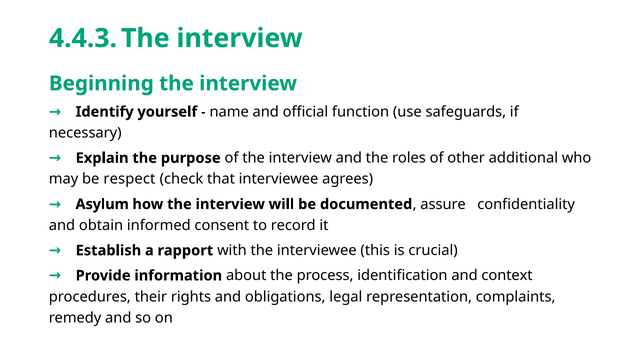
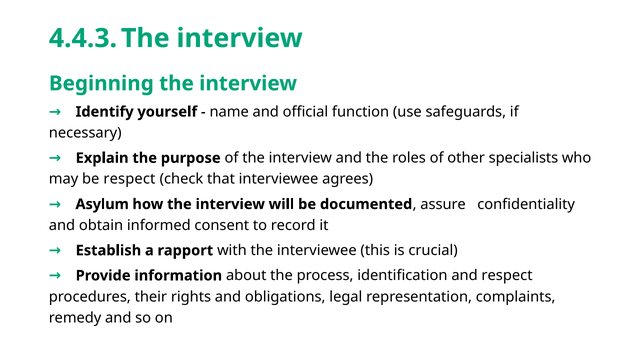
additional: additional -> specialists (523, 158)
and context: context -> respect (507, 276)
